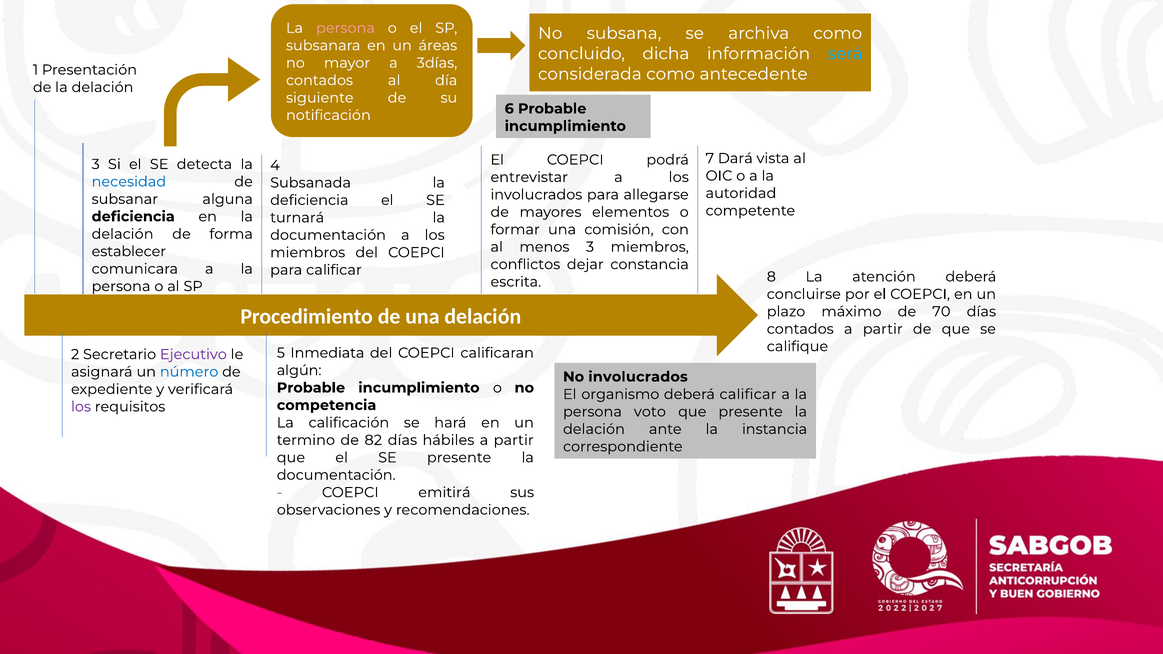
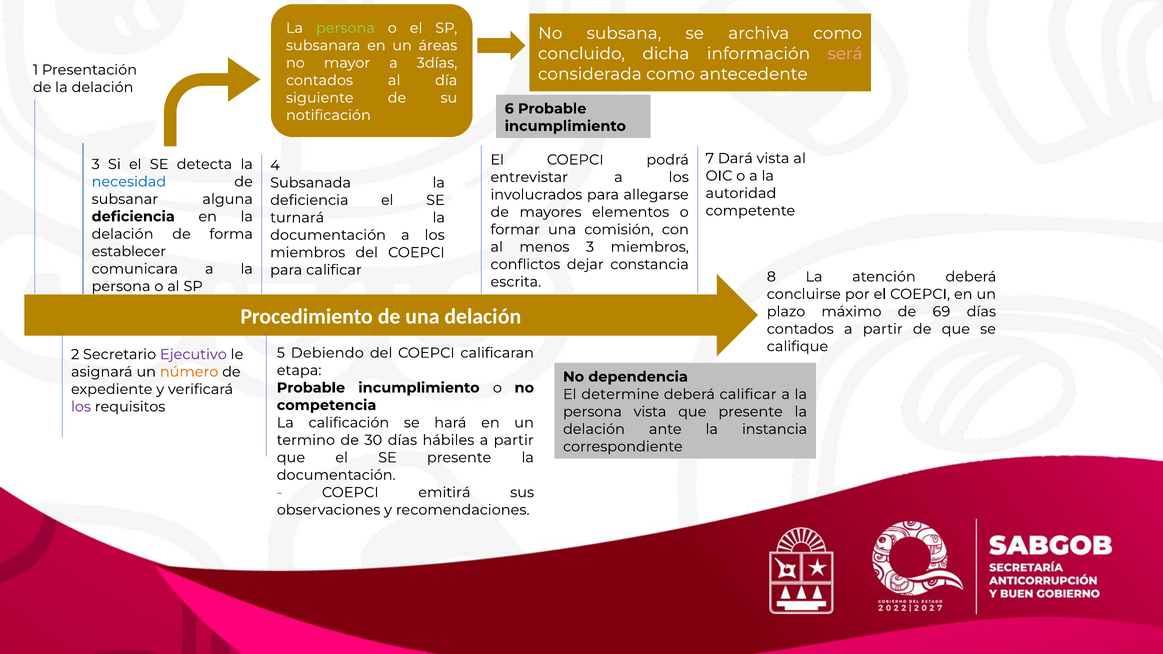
persona colour: pink -> light green (345, 28)
será colour: light blue -> pink (845, 54)
70: 70 -> 69 (941, 312)
Inmediata: Inmediata -> Debiendo (327, 353)
algún: algún -> etapa (299, 370)
número colour: blue -> orange (189, 372)
No involucrados: involucrados -> dependencia (638, 377)
organismo: organismo -> determine (620, 394)
persona voto: voto -> vista (650, 412)
82: 82 -> 30 (373, 440)
